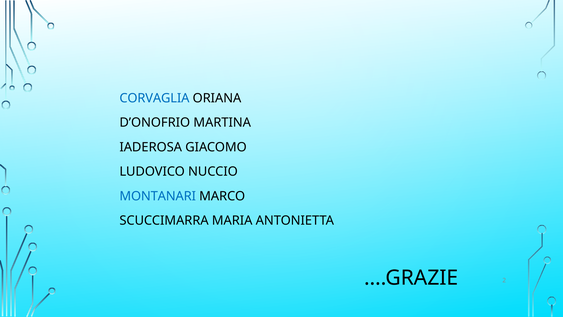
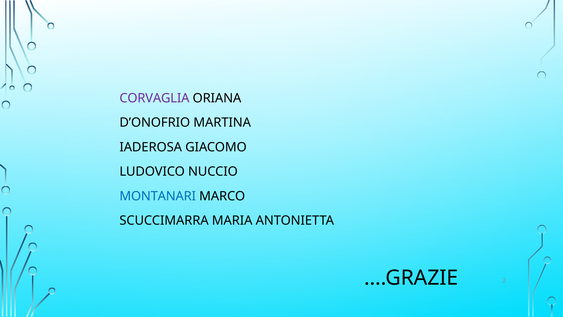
CORVAGLIA colour: blue -> purple (154, 98)
